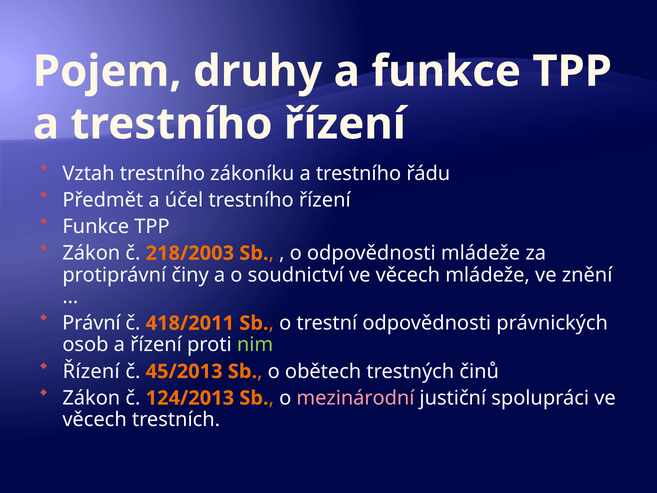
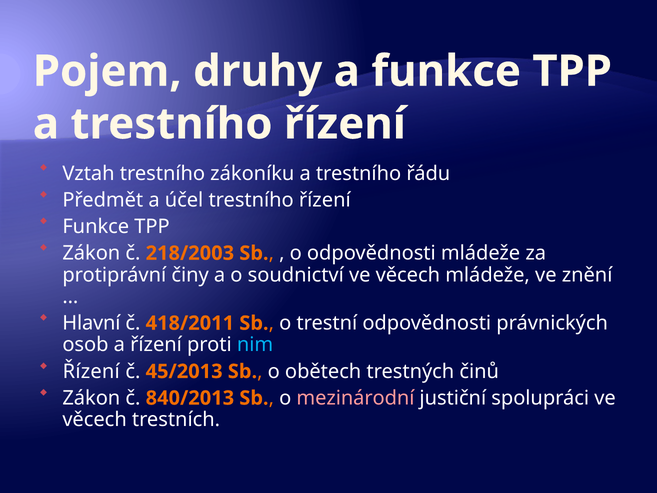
Právní: Právní -> Hlavní (91, 323)
nim colour: light green -> light blue (255, 345)
124/2013: 124/2013 -> 840/2013 (190, 398)
